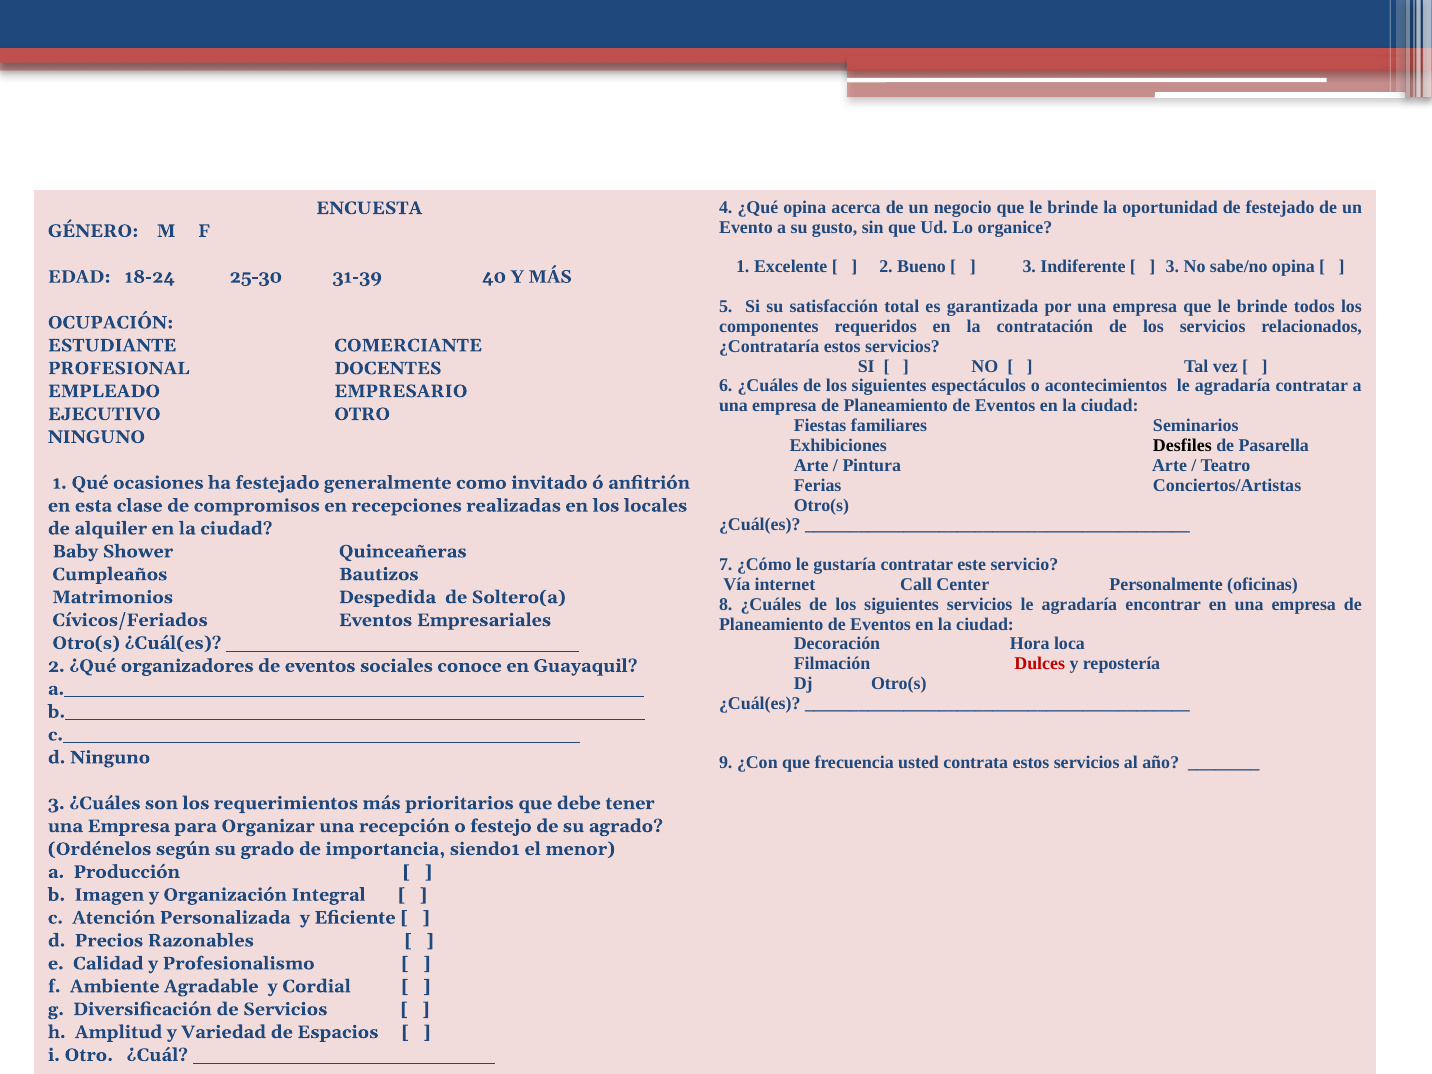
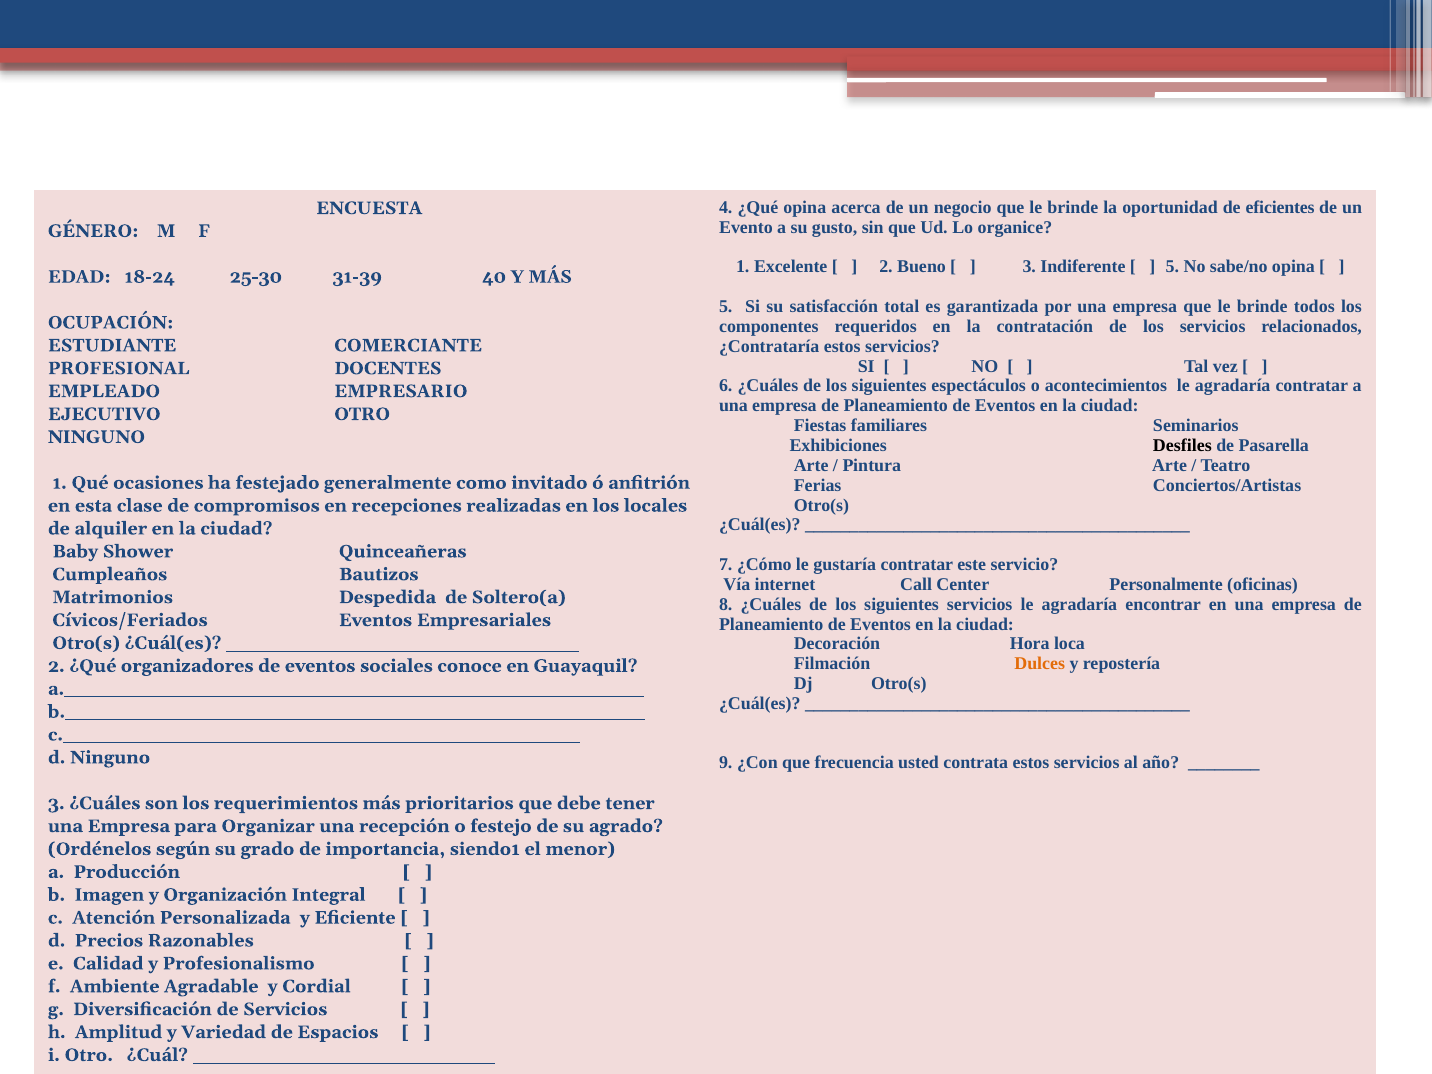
de festejado: festejado -> eficientes (1280, 207)
3: 3 -> 5 (1172, 267)
Dulces colour: red -> orange (1040, 664)
